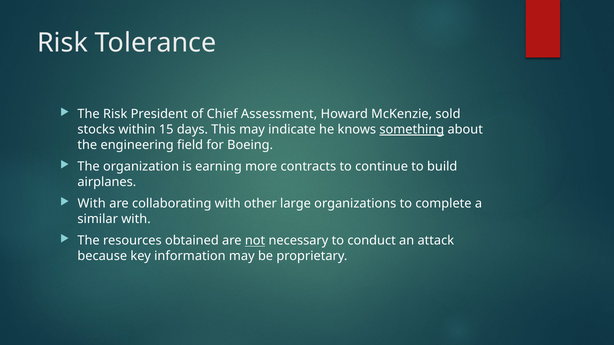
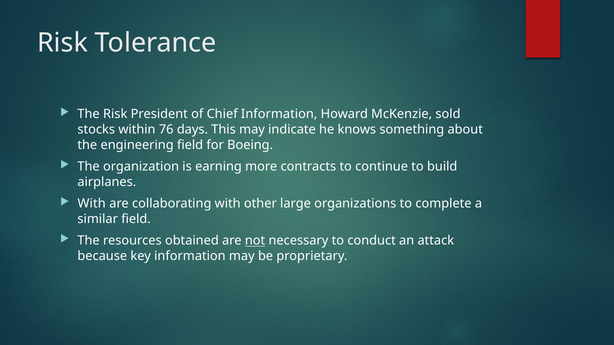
Chief Assessment: Assessment -> Information (279, 114)
15: 15 -> 76 (166, 130)
something underline: present -> none (412, 130)
similar with: with -> field (136, 219)
